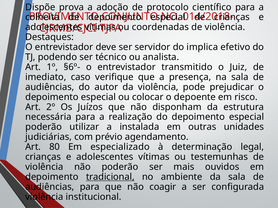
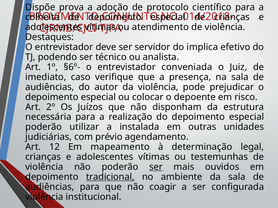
coordenadas: coordenadas -> atendimento (160, 27)
transmitido: transmitido -> conveniada (187, 67)
80: 80 -> 12 (55, 147)
especializado: especializado -> mapeamento (120, 147)
ser underline: none -> present (156, 167)
